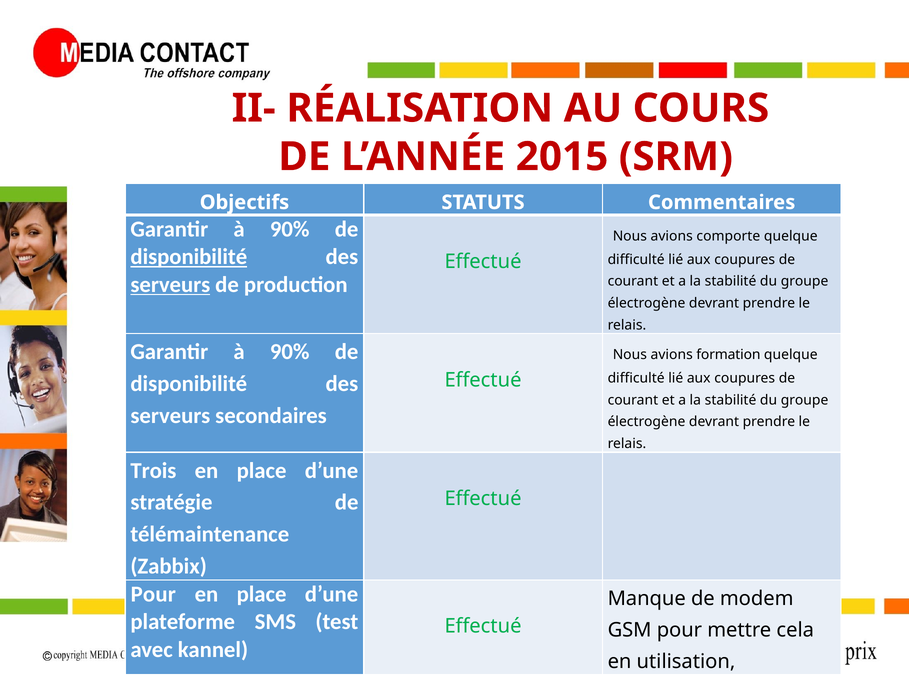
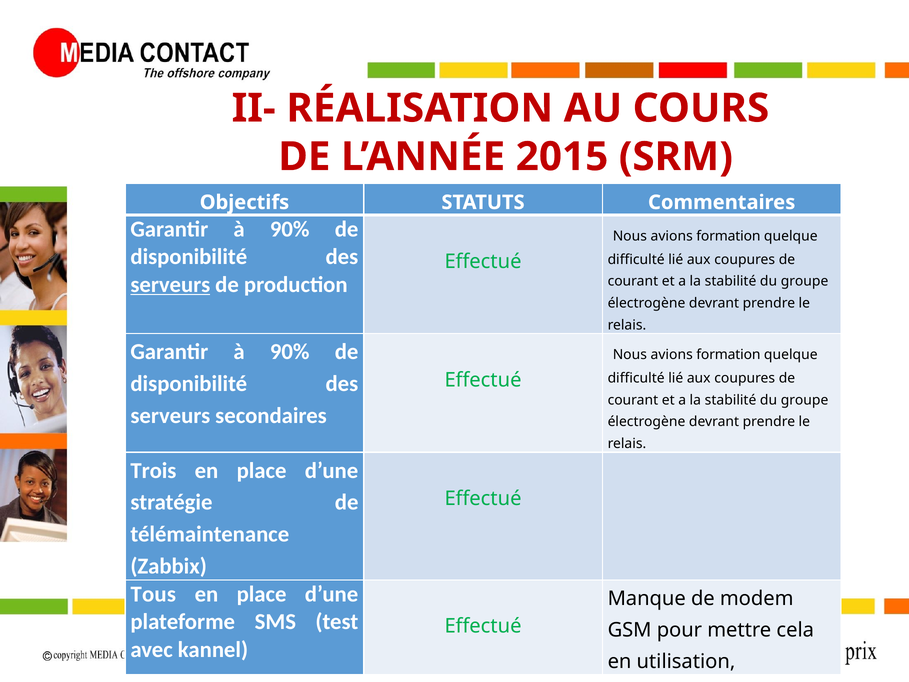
comporte: comporte -> formation (728, 236)
disponibilité underline: present -> none (189, 257)
Pour: Pour -> Tous (153, 594)
